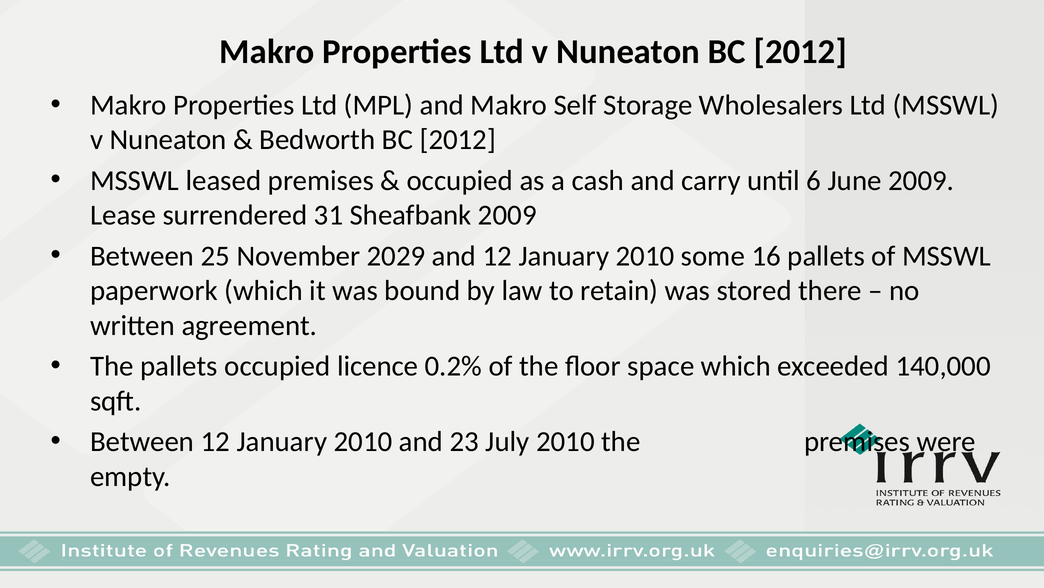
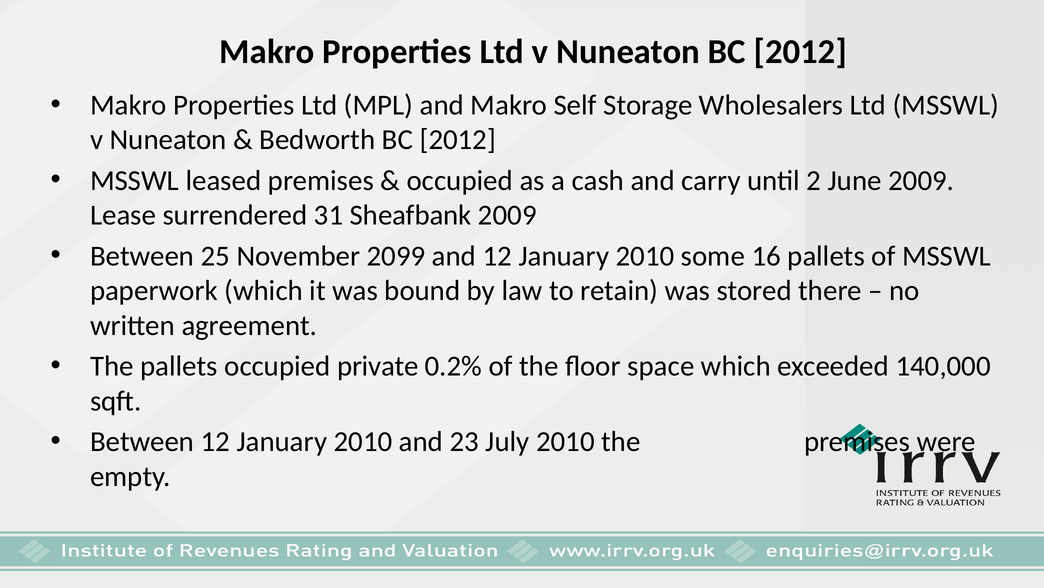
6: 6 -> 2 (814, 180)
2029: 2029 -> 2099 (396, 256)
licence: licence -> private (378, 366)
